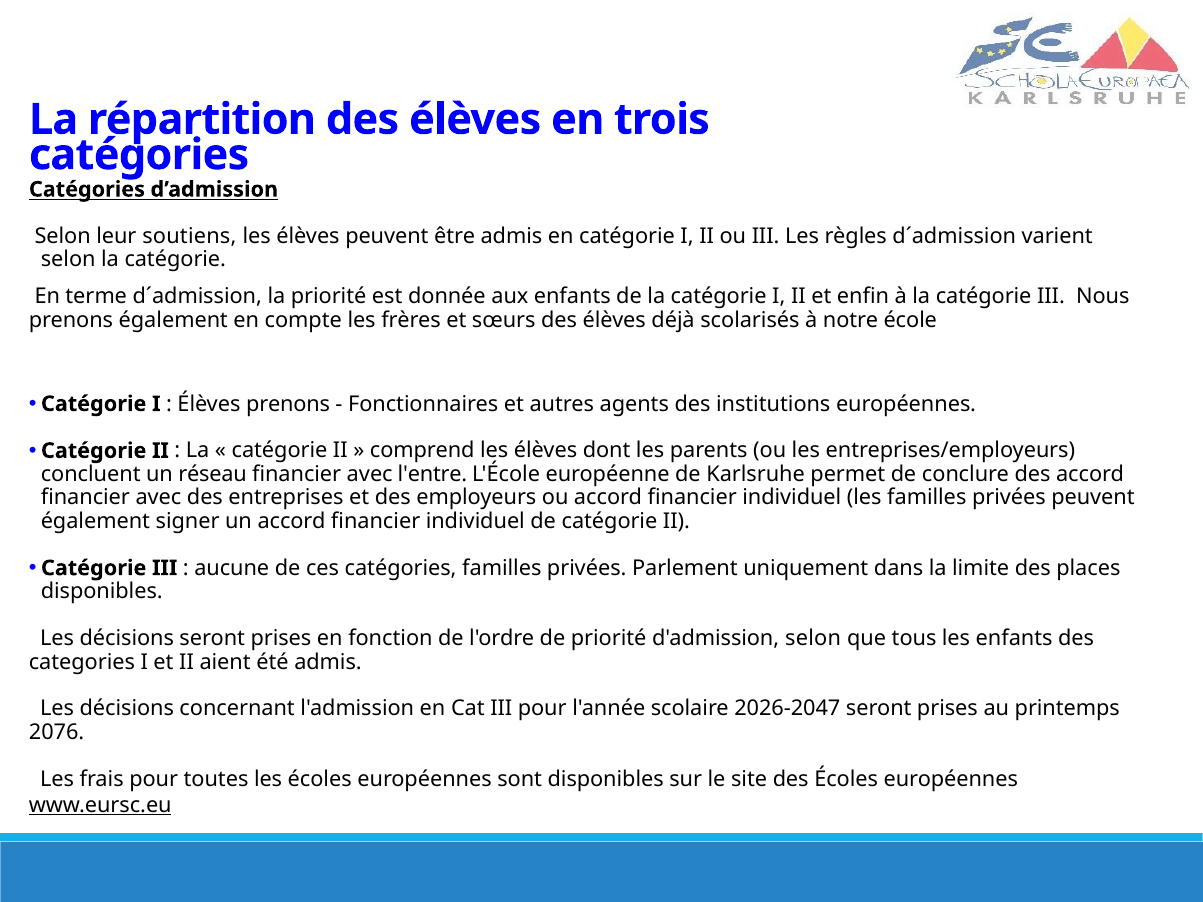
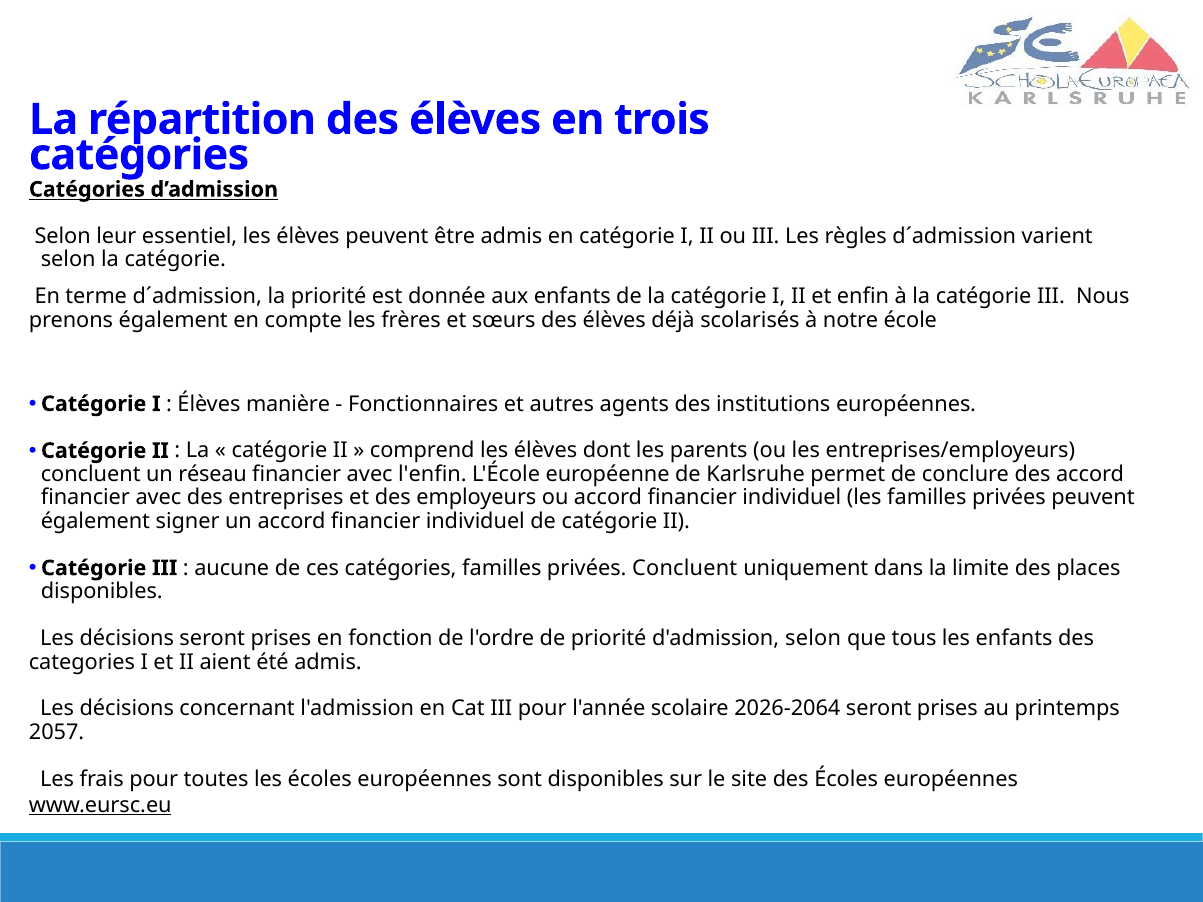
soutiens: soutiens -> essentiel (190, 236)
Élèves prenons: prenons -> manière (288, 404)
l'entre: l'entre -> l'enfin (432, 474)
privées Parlement: Parlement -> Concluent (685, 568)
2026-2047: 2026-2047 -> 2026-2064 (787, 709)
2076: 2076 -> 2057 (57, 732)
